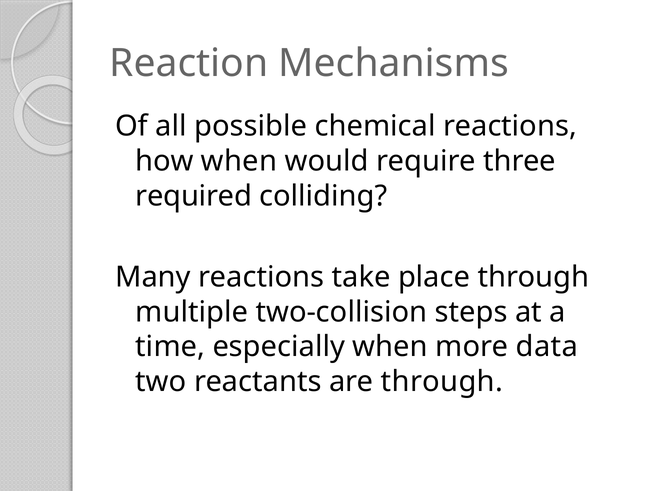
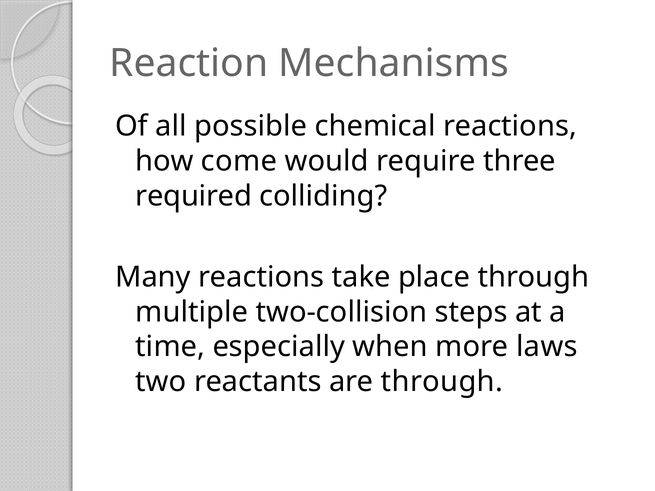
how when: when -> come (239, 161)
data: data -> laws (547, 347)
